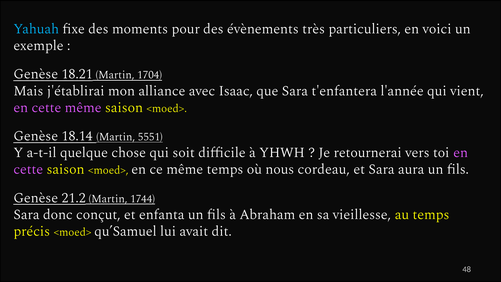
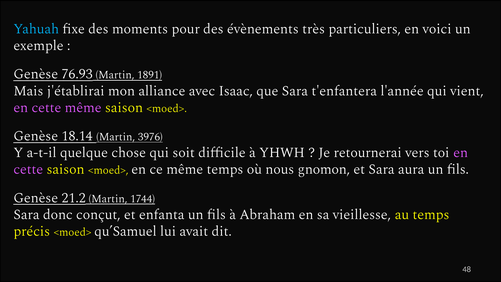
18.21: 18.21 -> 76.93 (77, 74)
1704: 1704 -> 1891 (150, 75)
5551: 5551 -> 3976 (150, 137)
cordeau: cordeau -> gnomon (324, 169)
